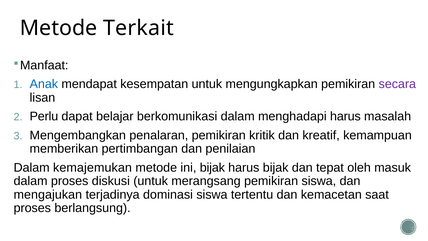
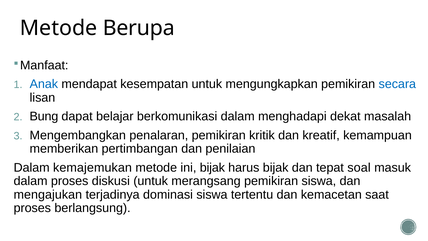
Terkait: Terkait -> Berupa (139, 28)
secara colour: purple -> blue (397, 84)
Perlu: Perlu -> Bung (44, 116)
menghadapi harus: harus -> dekat (345, 116)
oleh: oleh -> soal (359, 168)
